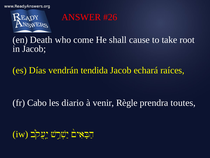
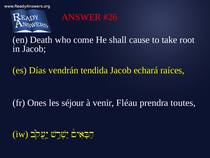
Cabo: Cabo -> Ones (37, 102)
diario: diario -> séjour (73, 102)
Règle: Règle -> Fléau (127, 102)
